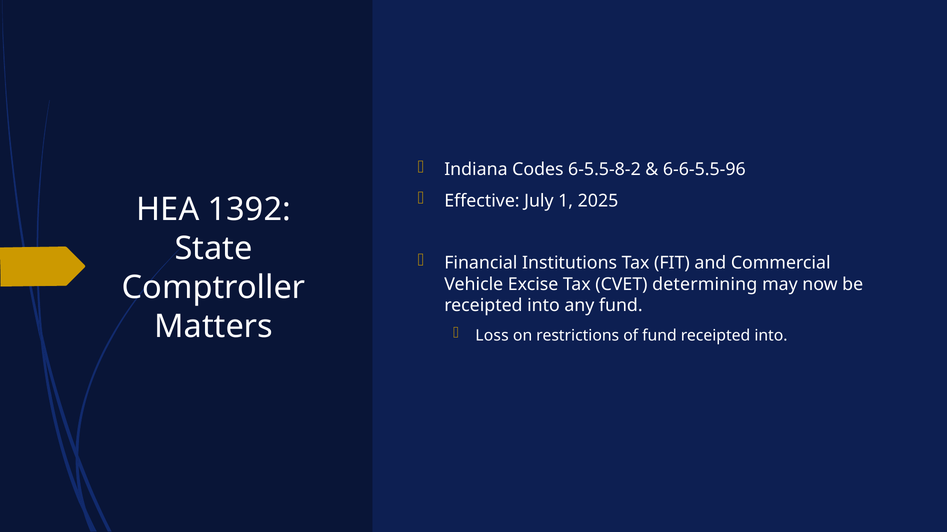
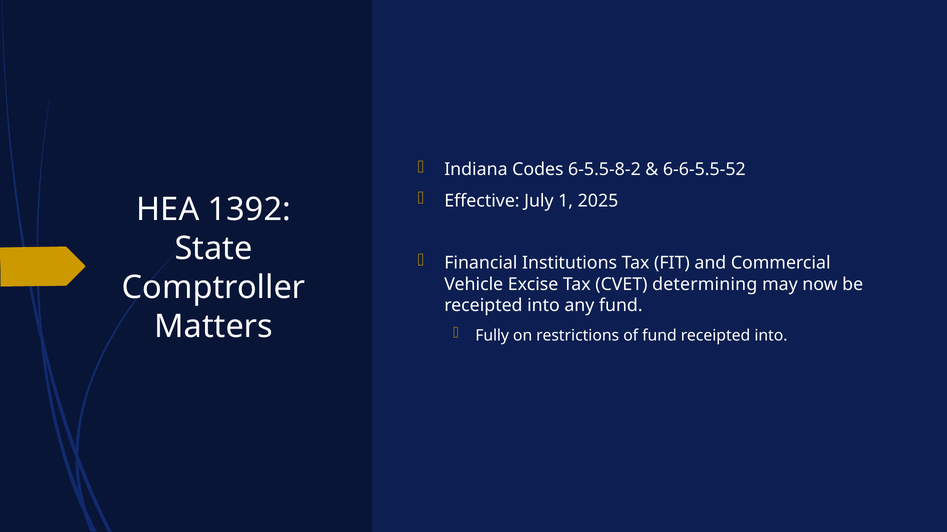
6-6-5.5-96: 6-6-5.5-96 -> 6-6-5.5-52 (704, 170)
Loss: Loss -> Fully (492, 336)
